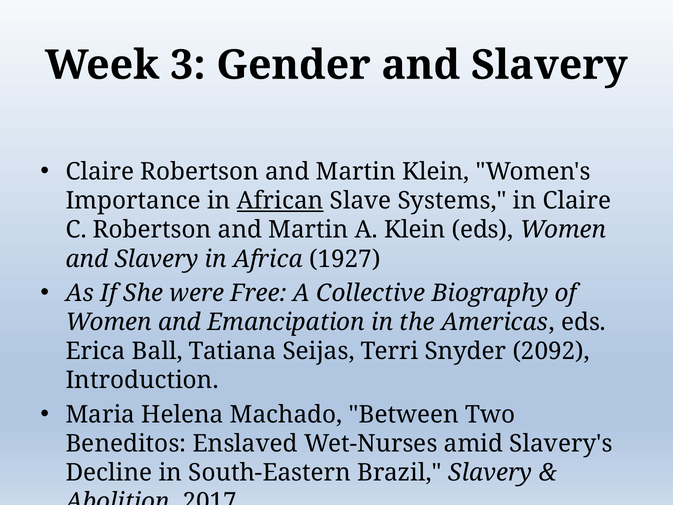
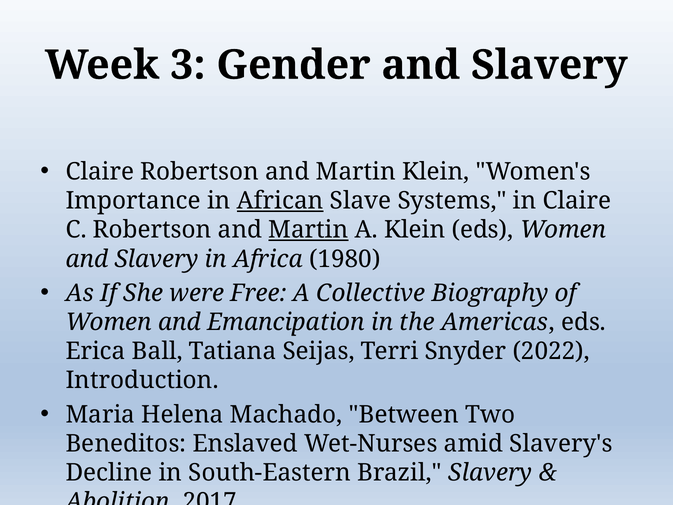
Martin underline: none -> present (308, 230)
1927: 1927 -> 1980 (345, 259)
2092: 2092 -> 2022 (551, 351)
